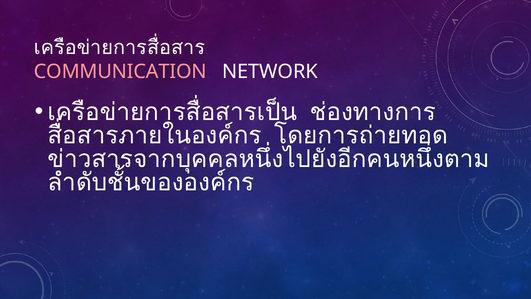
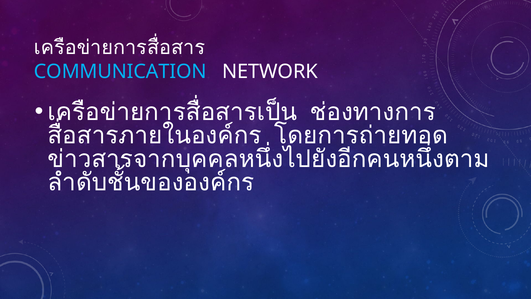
COMMUNICATION colour: pink -> light blue (120, 72)
